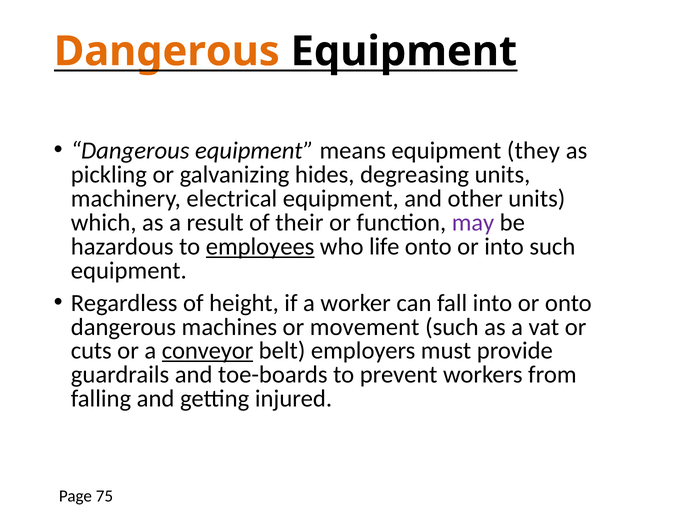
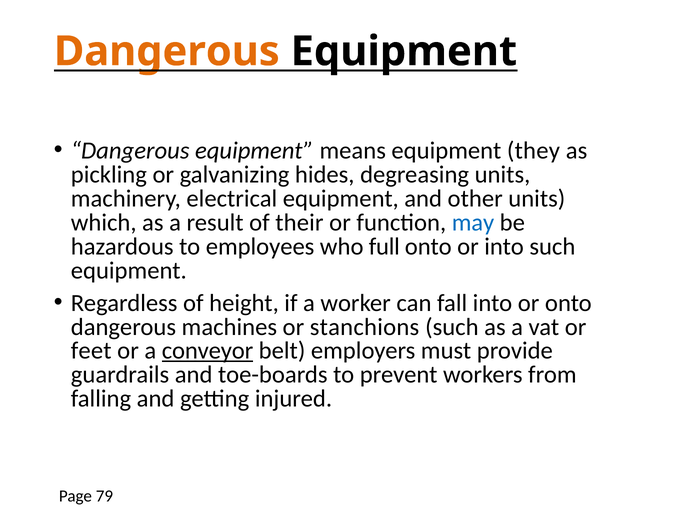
may colour: purple -> blue (473, 223)
employees underline: present -> none (260, 247)
life: life -> full (384, 247)
movement: movement -> stanchions (365, 327)
cuts: cuts -> feet (91, 351)
75: 75 -> 79 (104, 496)
